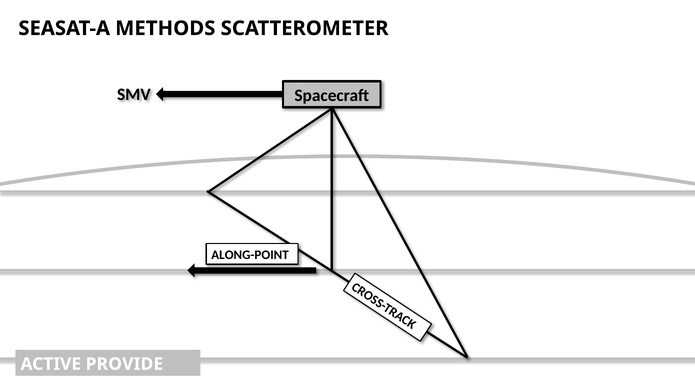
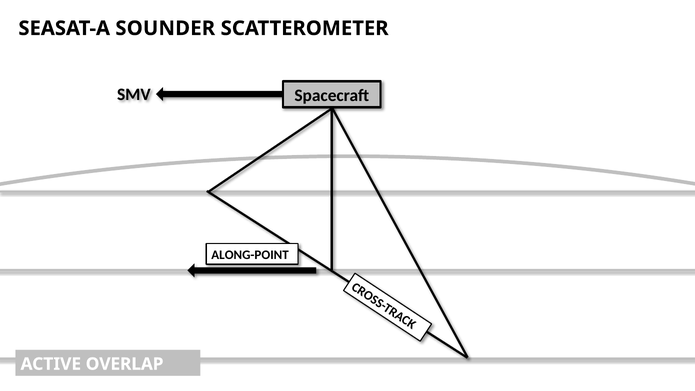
METHODS: METHODS -> SOUNDER (165, 28)
PROVIDE: PROVIDE -> OVERLAP (125, 364)
